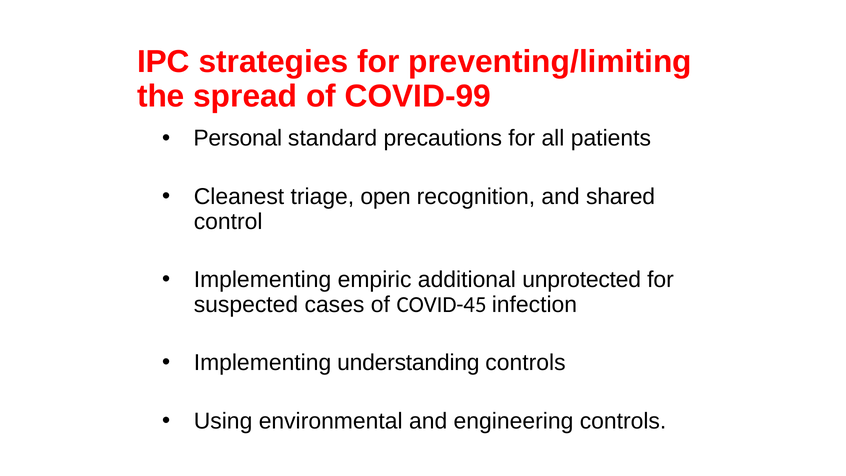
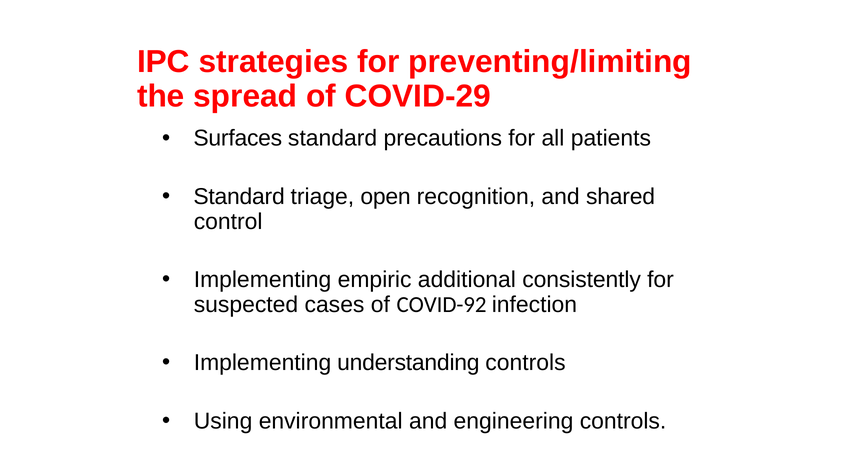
COVID-99: COVID-99 -> COVID-29 (418, 96)
Personal: Personal -> Surfaces (238, 138)
Cleanest: Cleanest -> Standard (239, 197)
unprotected: unprotected -> consistently (582, 280)
COVID-45: COVID-45 -> COVID-92 (442, 304)
